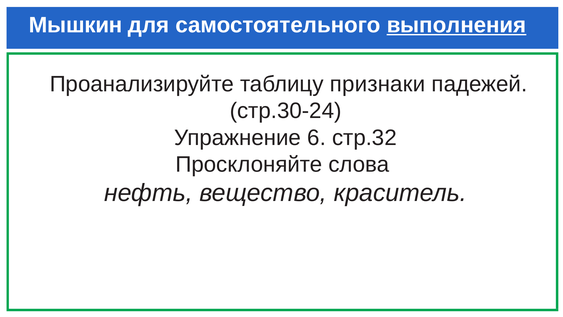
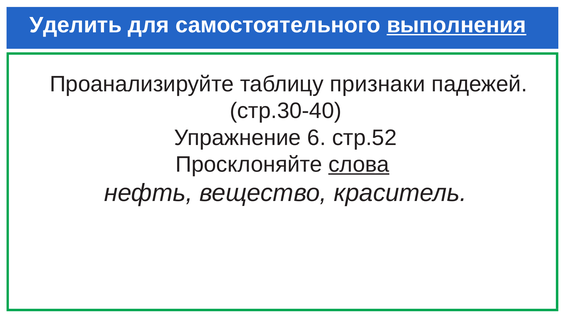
Мышкин: Мышкин -> Уделить (76, 25)
стр.30-24: стр.30-24 -> стр.30-40 (286, 111)
стр.32: стр.32 -> стр.52 (364, 138)
слова underline: none -> present (359, 164)
